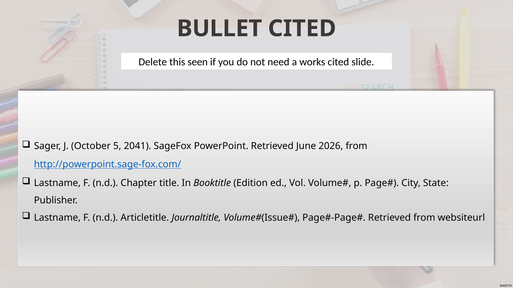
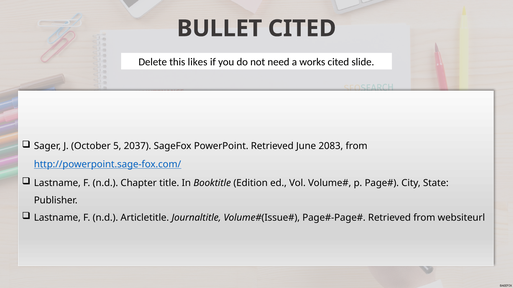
seen: seen -> likes (198, 62)
2041: 2041 -> 2037 (138, 146)
2026: 2026 -> 2083 (331, 146)
